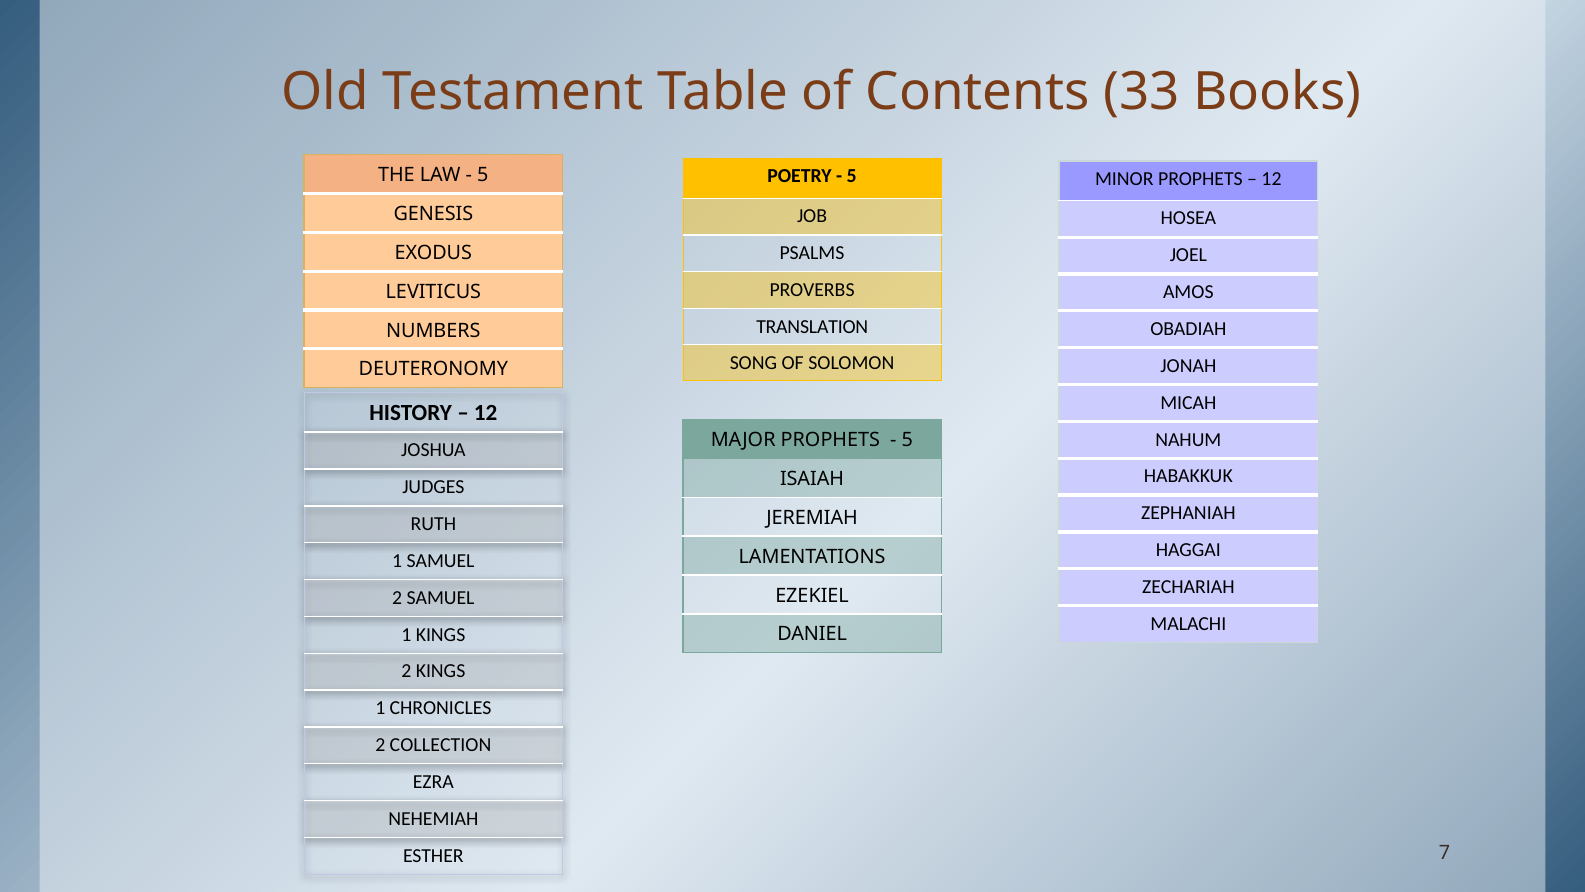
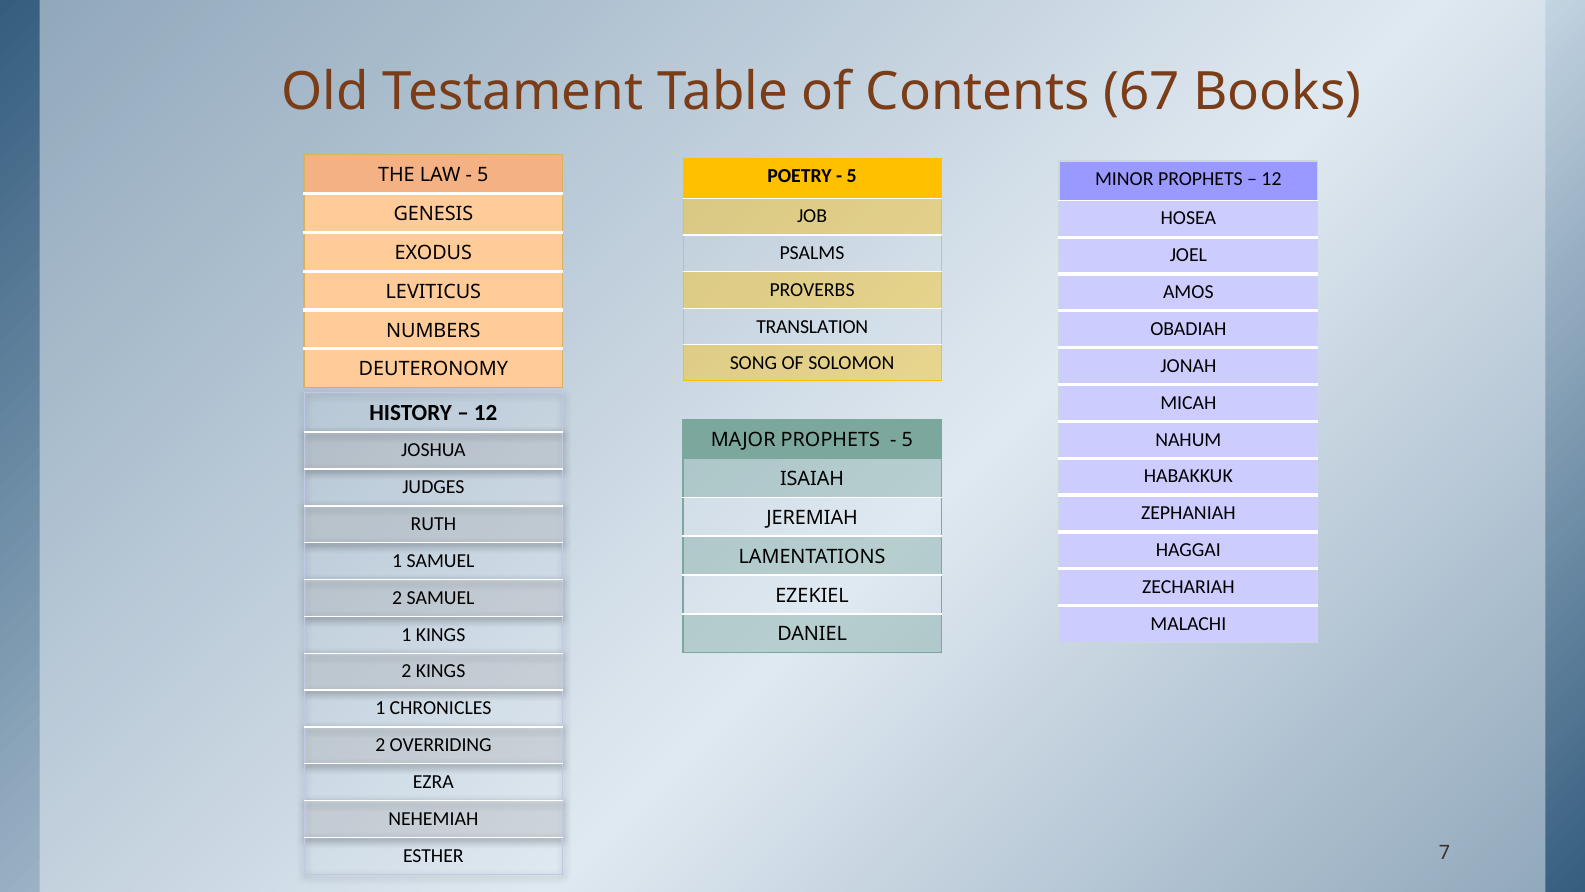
33: 33 -> 67 (1142, 92)
COLLECTION: COLLECTION -> OVERRIDING (441, 745)
